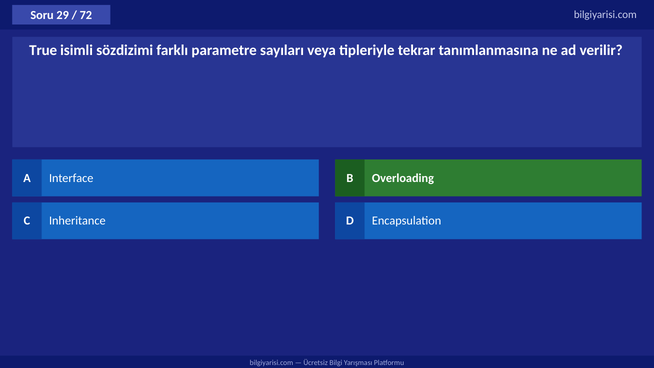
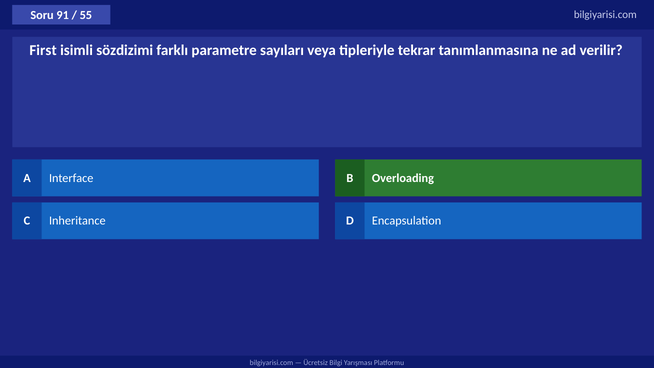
29: 29 -> 91 (63, 15)
72: 72 -> 55 (86, 15)
True: True -> First (43, 50)
